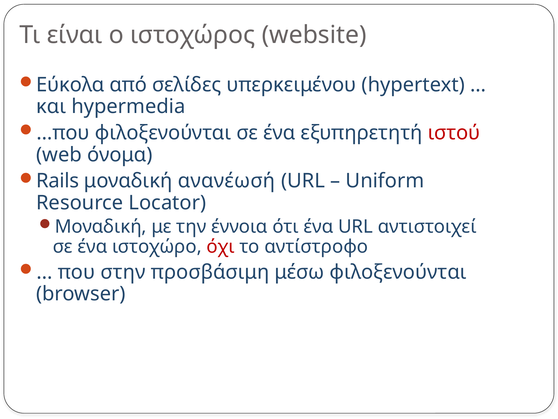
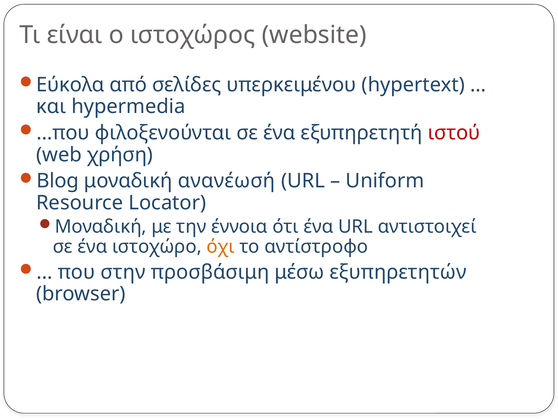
όνομα: όνομα -> χρήση (120, 155)
Rails: Rails -> Blog (58, 181)
όχι colour: red -> orange (221, 246)
μέσω φιλοξενούνται: φιλοξενούνται -> εξυπηρετητών (398, 272)
